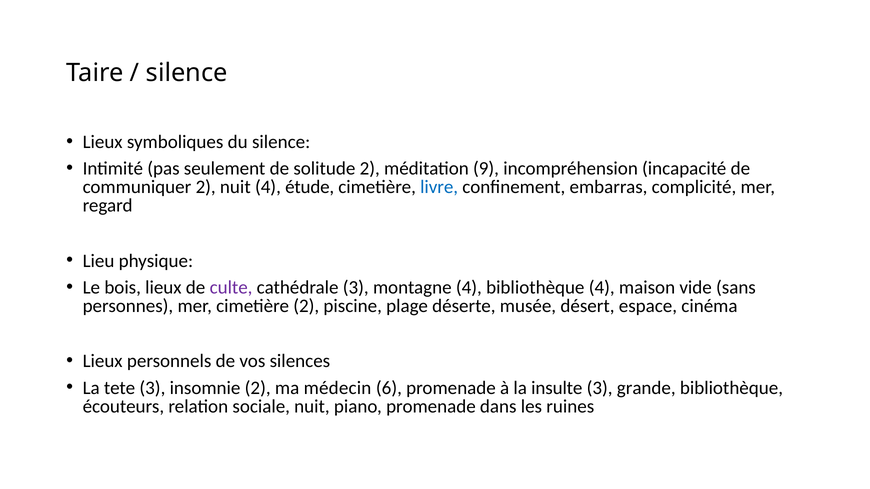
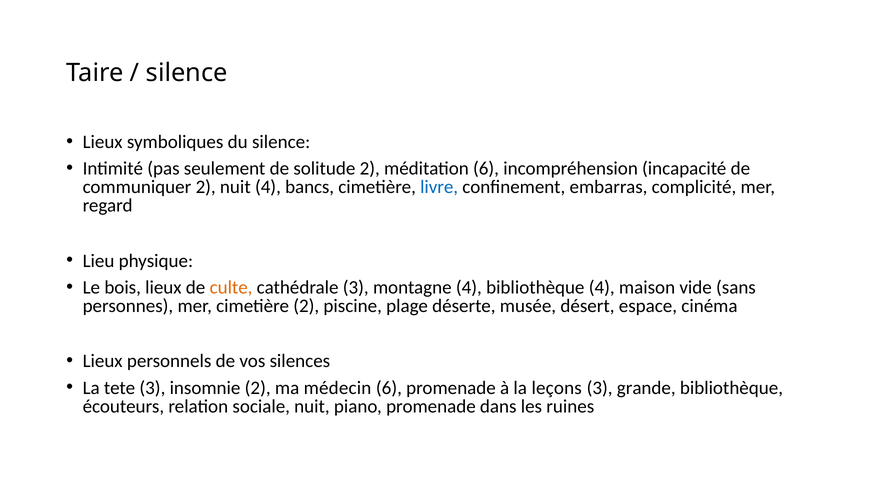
méditation 9: 9 -> 6 (486, 169)
étude: étude -> bancs (310, 187)
culte colour: purple -> orange (231, 288)
insulte: insulte -> leçons (557, 388)
